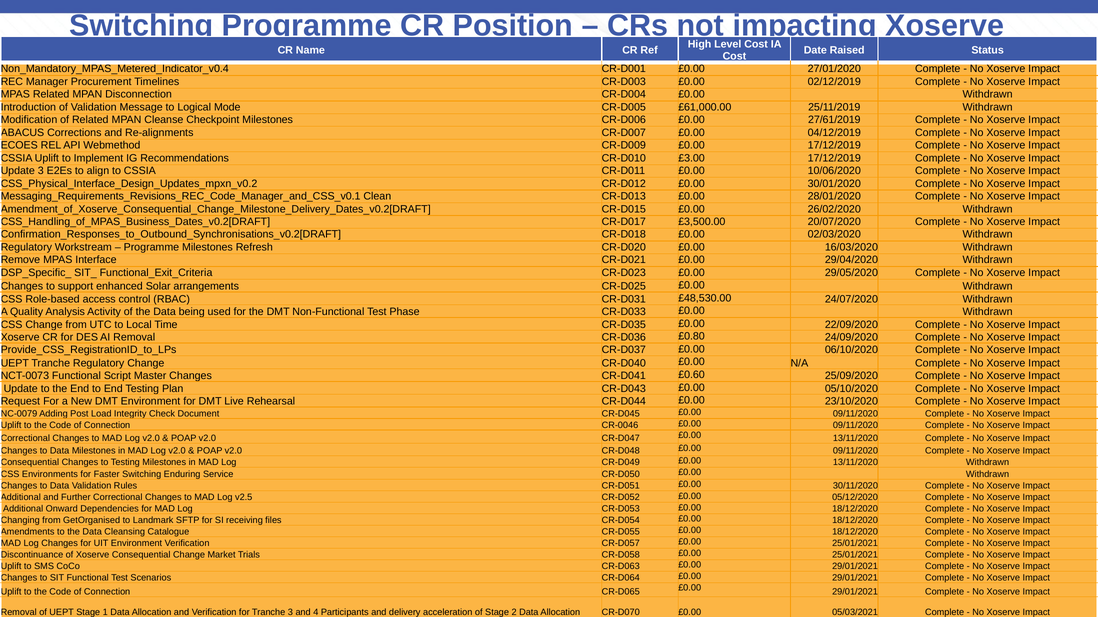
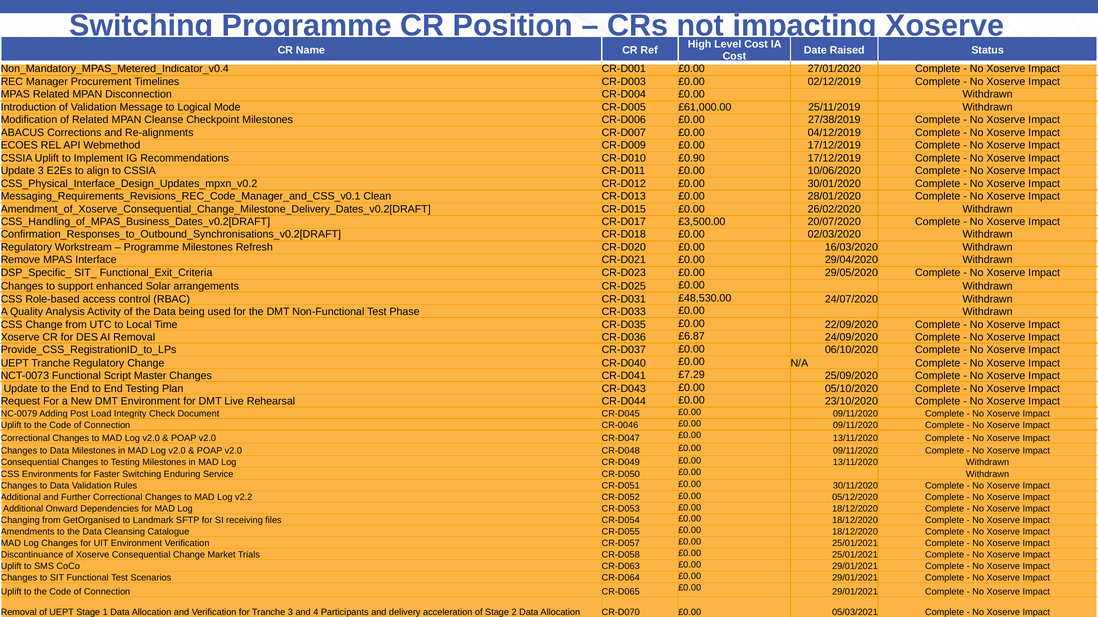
27/61/2019: 27/61/2019 -> 27/38/2019 (834, 120)
£3.00: £3.00 -> £0.90 (691, 158)
£0.80: £0.80 -> £6.87 (691, 337)
£0.60: £0.60 -> £7.29 (691, 375)
v2.5: v2.5 -> v2.2 (244, 498)
